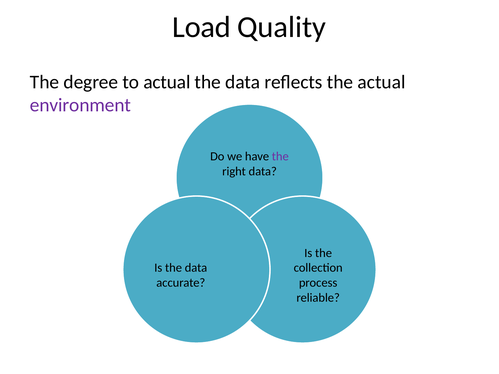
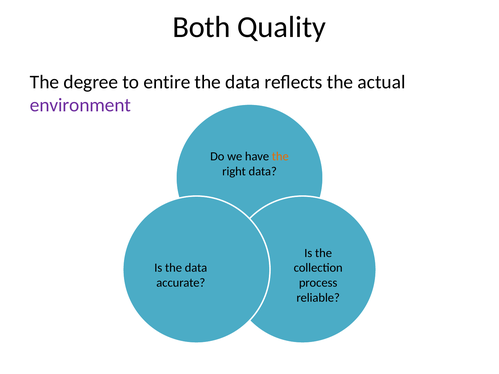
Load: Load -> Both (202, 27)
to actual: actual -> entire (167, 82)
the colour: purple -> orange (280, 156)
